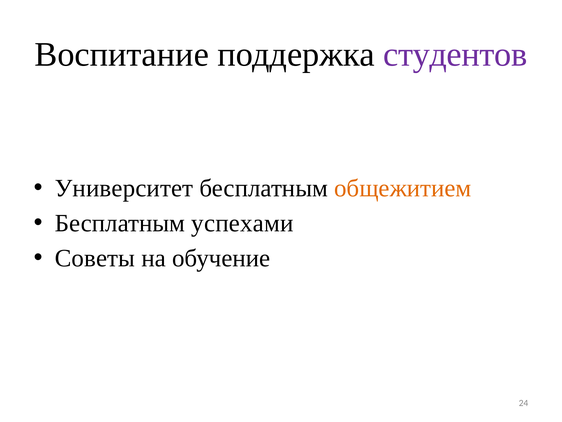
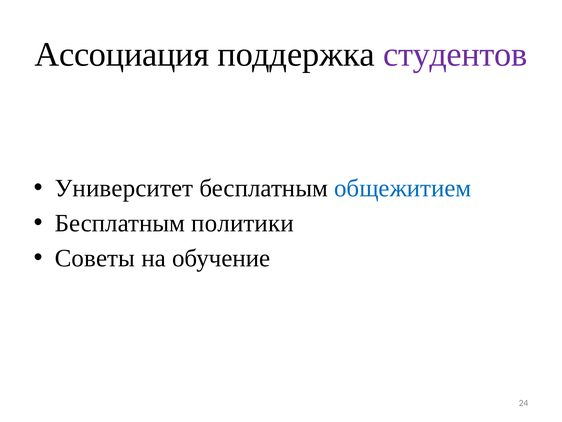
Воспитание: Воспитание -> Ассоциация (122, 54)
общежитием colour: orange -> blue (403, 188)
успехами: успехами -> политики (243, 223)
